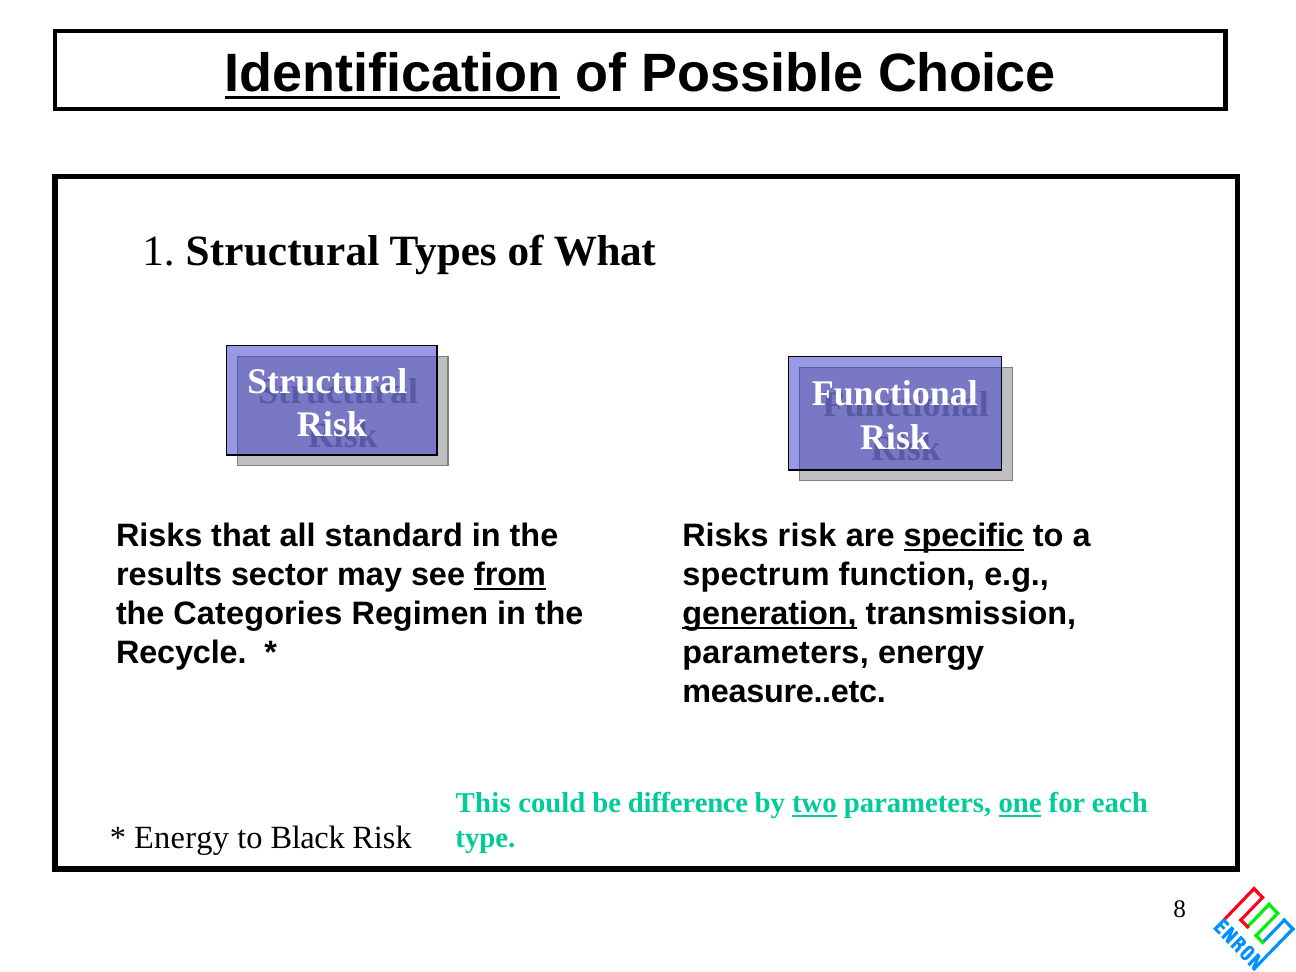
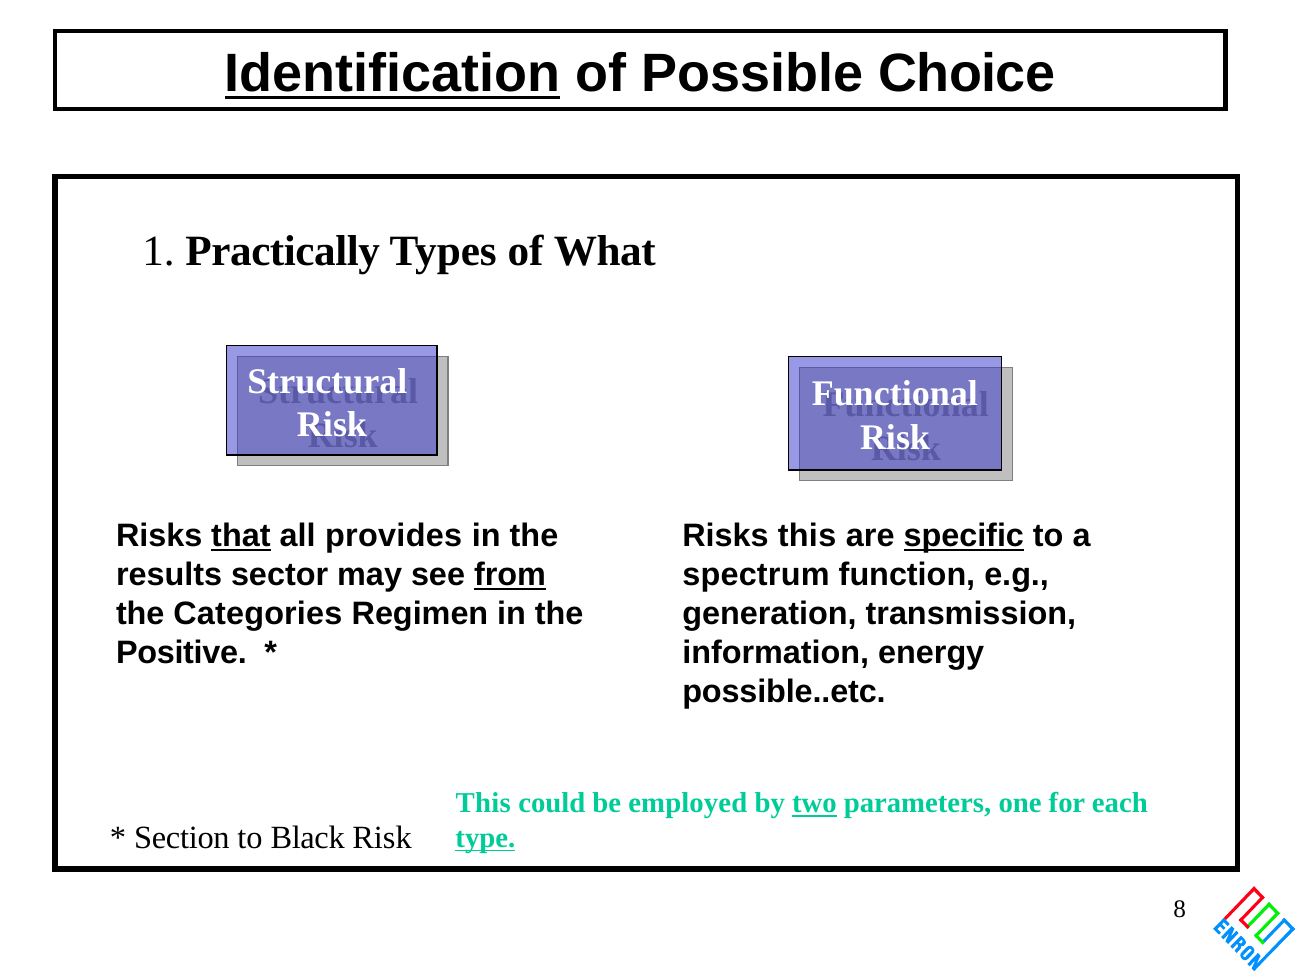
1 Structural: Structural -> Practically (283, 252)
that underline: none -> present (241, 536)
standard: standard -> provides (394, 536)
Risks risk: risk -> this (807, 536)
generation underline: present -> none (769, 614)
Recycle: Recycle -> Positive (181, 653)
parameters: parameters -> information (776, 653)
measure..etc: measure..etc -> possible..etc (784, 691)
difference: difference -> employed (688, 803)
one underline: present -> none (1020, 803)
Energy: Energy -> Section (182, 838)
type underline: none -> present (485, 838)
